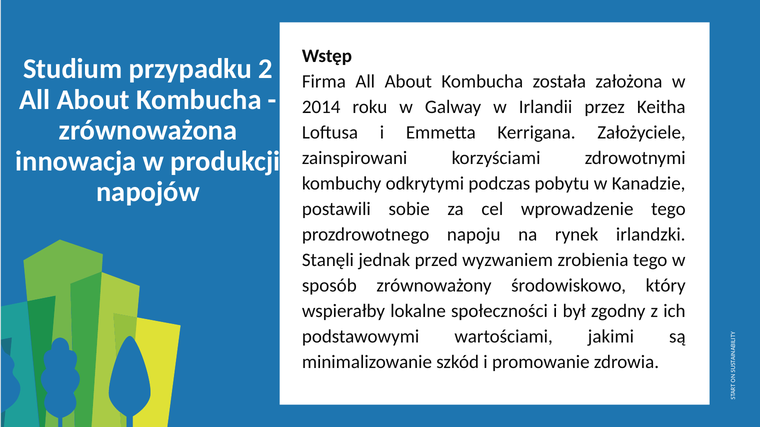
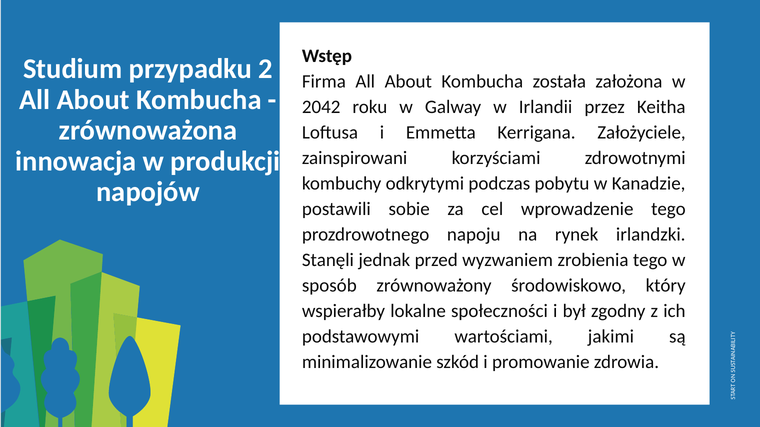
2014: 2014 -> 2042 (321, 107)
